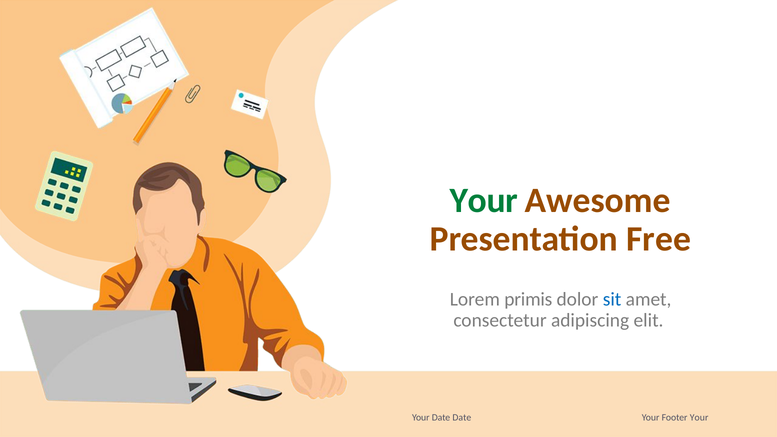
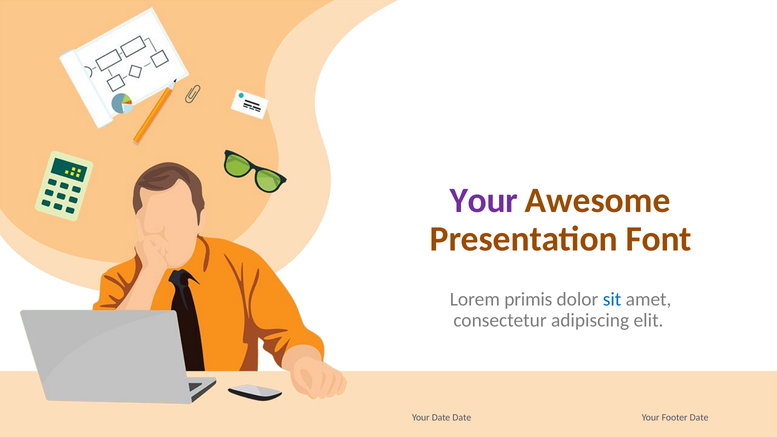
Your colour: green -> purple (484, 200)
Free: Free -> Font (659, 239)
Footer Your: Your -> Date (699, 417)
